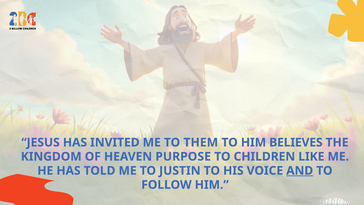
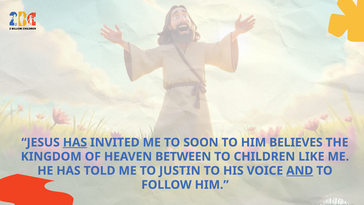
HAS underline: none -> present (75, 142)
THEM: THEM -> SOON (201, 142)
PURPOSE: PURPOSE -> BETWEEN (183, 156)
